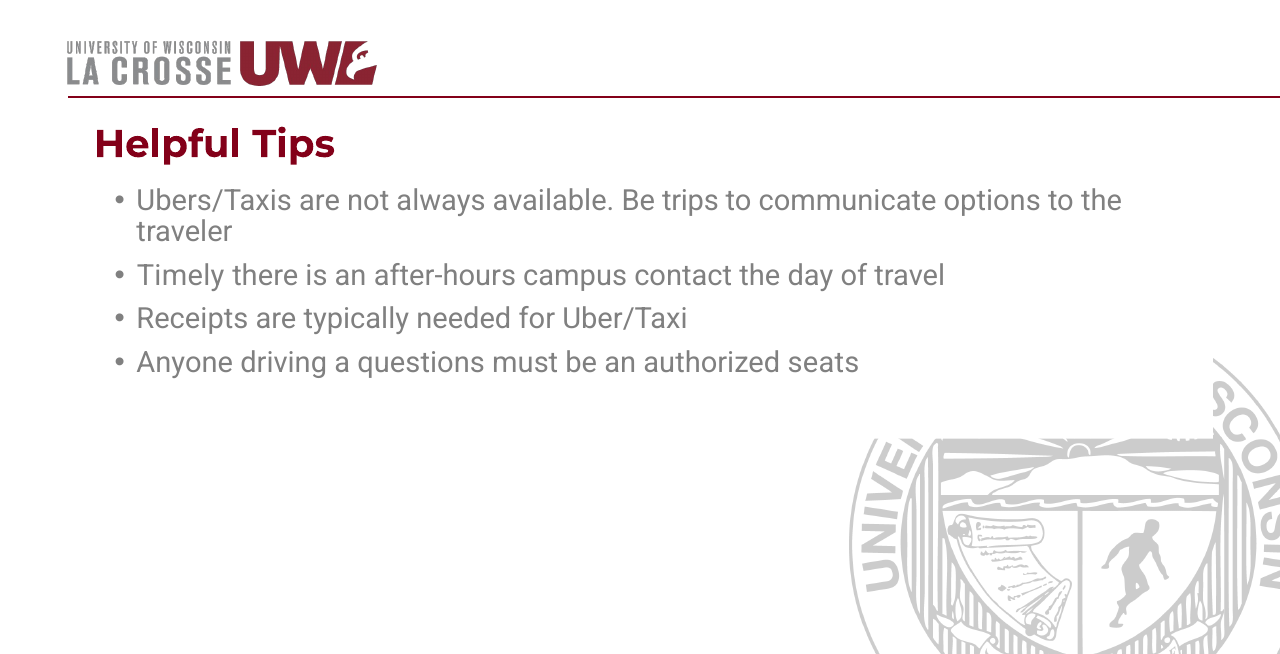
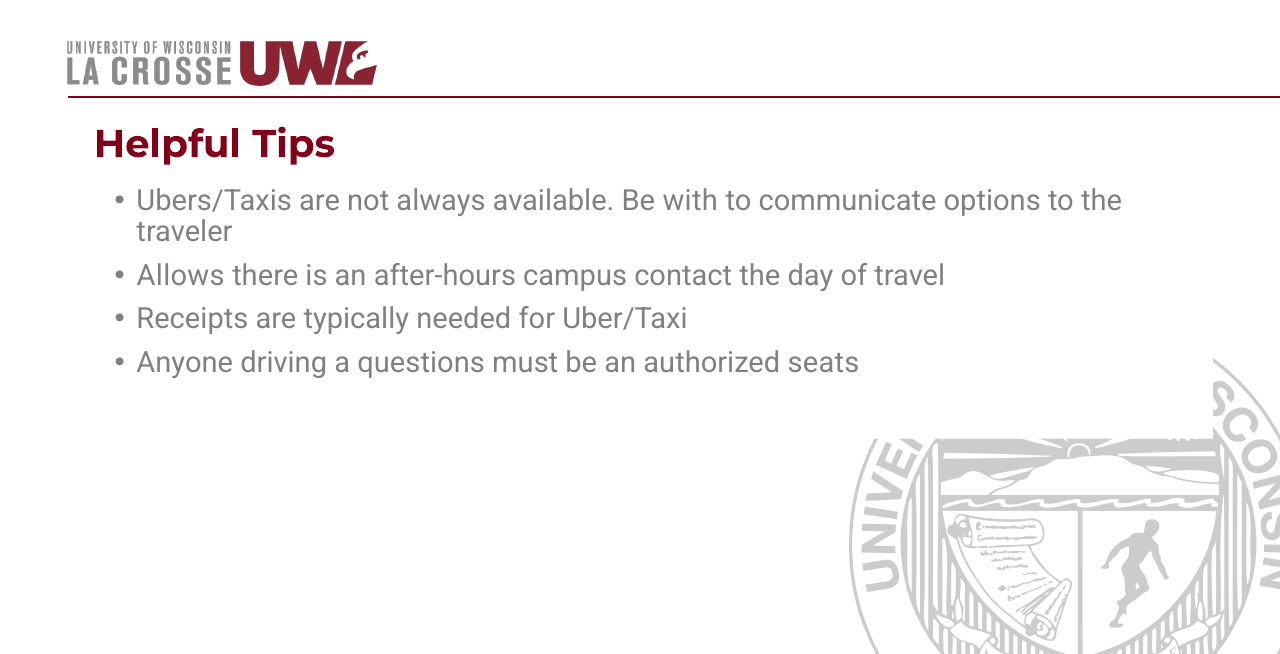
trips: trips -> with (690, 201)
Timely: Timely -> Allows (181, 276)
